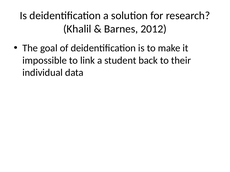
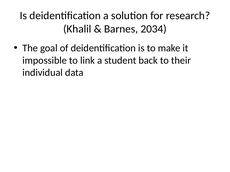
2012: 2012 -> 2034 (154, 29)
